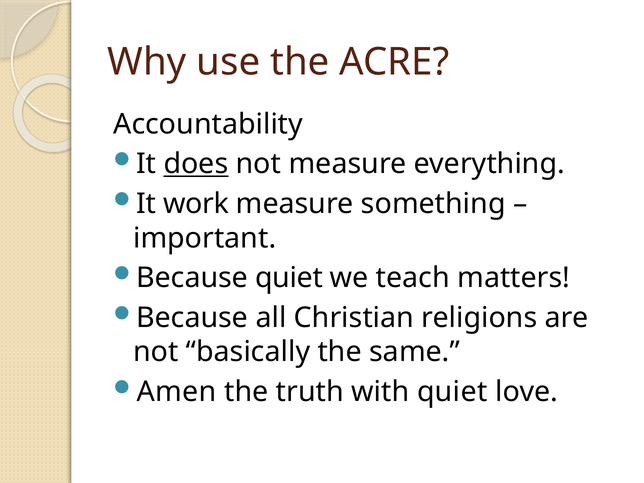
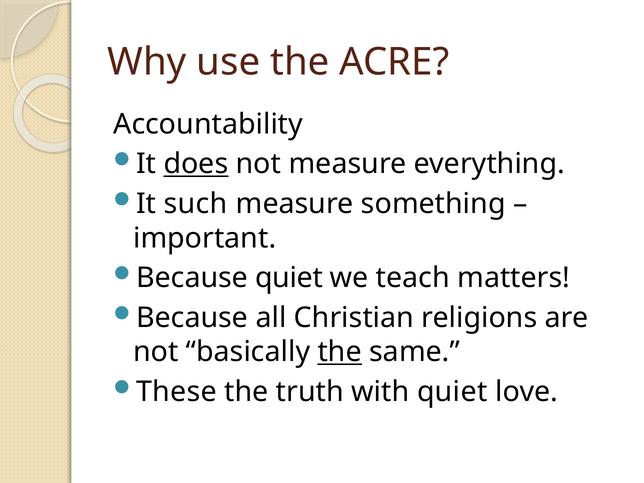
work: work -> such (196, 204)
the underline: none -> present (340, 352)
Amen: Amen -> These (176, 392)
